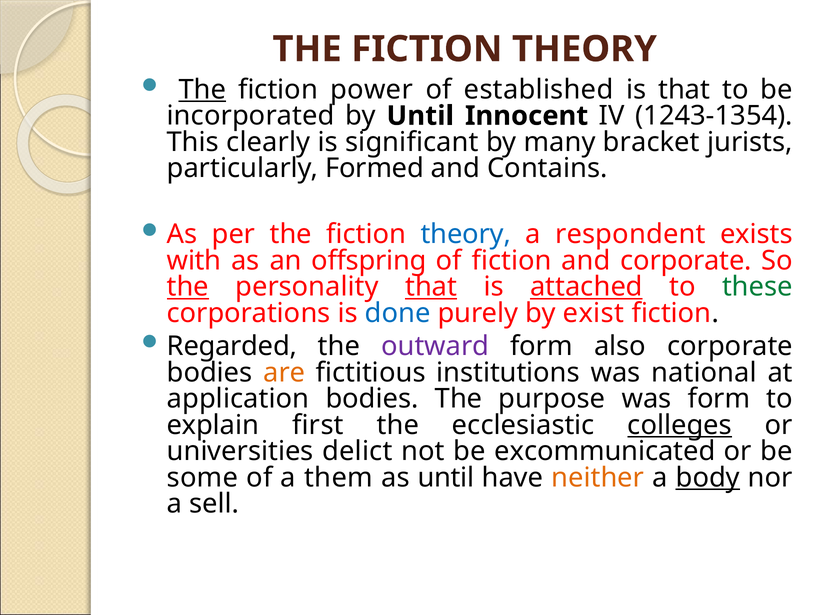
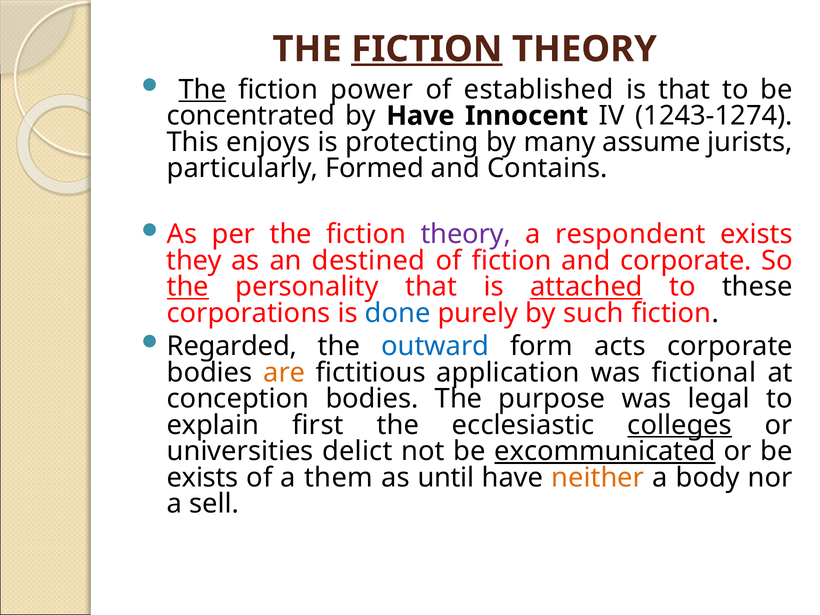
FICTION underline: none -> present (427, 49)
incorporated: incorporated -> concentrated (251, 116)
by Until: Until -> Have (420, 116)
1243-1354: 1243-1354 -> 1243-1274 (714, 116)
clearly: clearly -> enjoys (268, 142)
significant: significant -> protecting (412, 142)
bracket: bracket -> assume (651, 142)
theory colour: blue -> purple (466, 234)
with: with -> they (194, 261)
offspring: offspring -> destined (369, 261)
that underline: present -> none (431, 287)
these colour: green -> black (757, 287)
exist: exist -> such (593, 313)
outward colour: purple -> blue (435, 346)
also: also -> acts (620, 346)
institutions: institutions -> application (508, 373)
national: national -> fictional (704, 373)
application: application -> conception (238, 399)
was form: form -> legal (719, 399)
excommunicated underline: none -> present (605, 451)
some: some -> exists (203, 478)
body underline: present -> none (708, 478)
